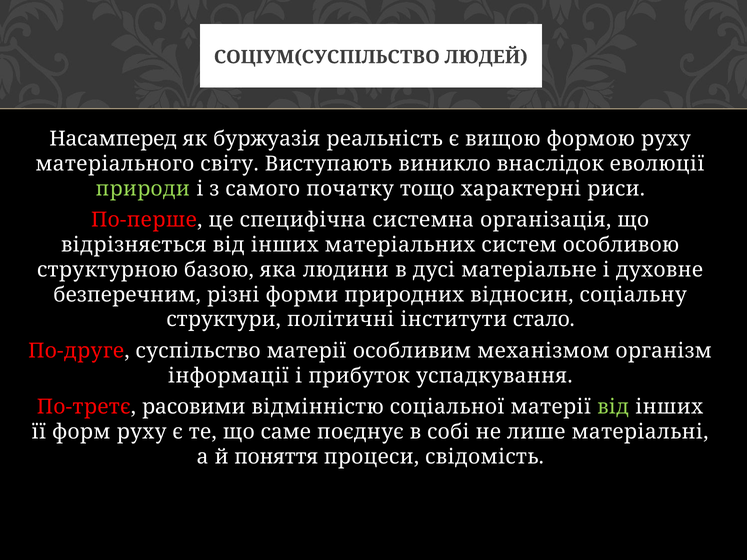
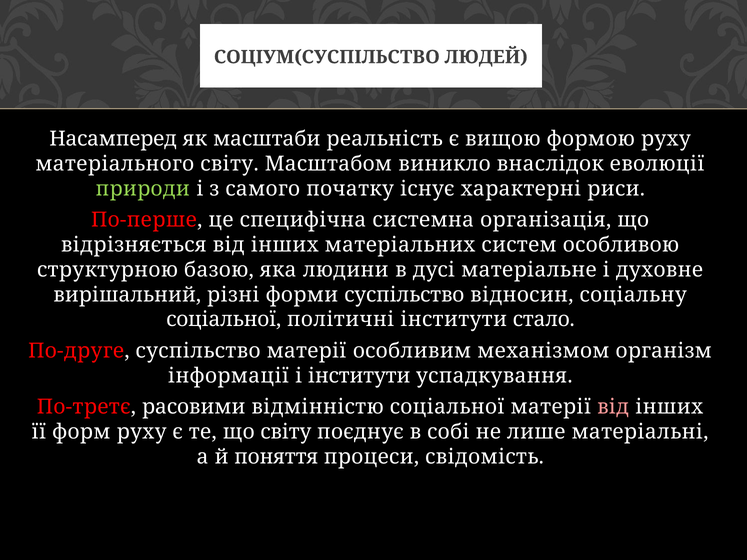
буржуазія: буржуазія -> масштаби (267, 139)
Виступають: Виступають -> Масштабом (328, 164)
тощо: тощо -> існує (427, 189)
безперечним: безперечним -> вирішальний (127, 295)
форми природних: природних -> суспільство (404, 295)
структури: структури -> соціальної (224, 320)
і прибуток: прибуток -> інститути (359, 376)
від colour: light green -> pink (613, 407)
що саме: саме -> світу (286, 432)
